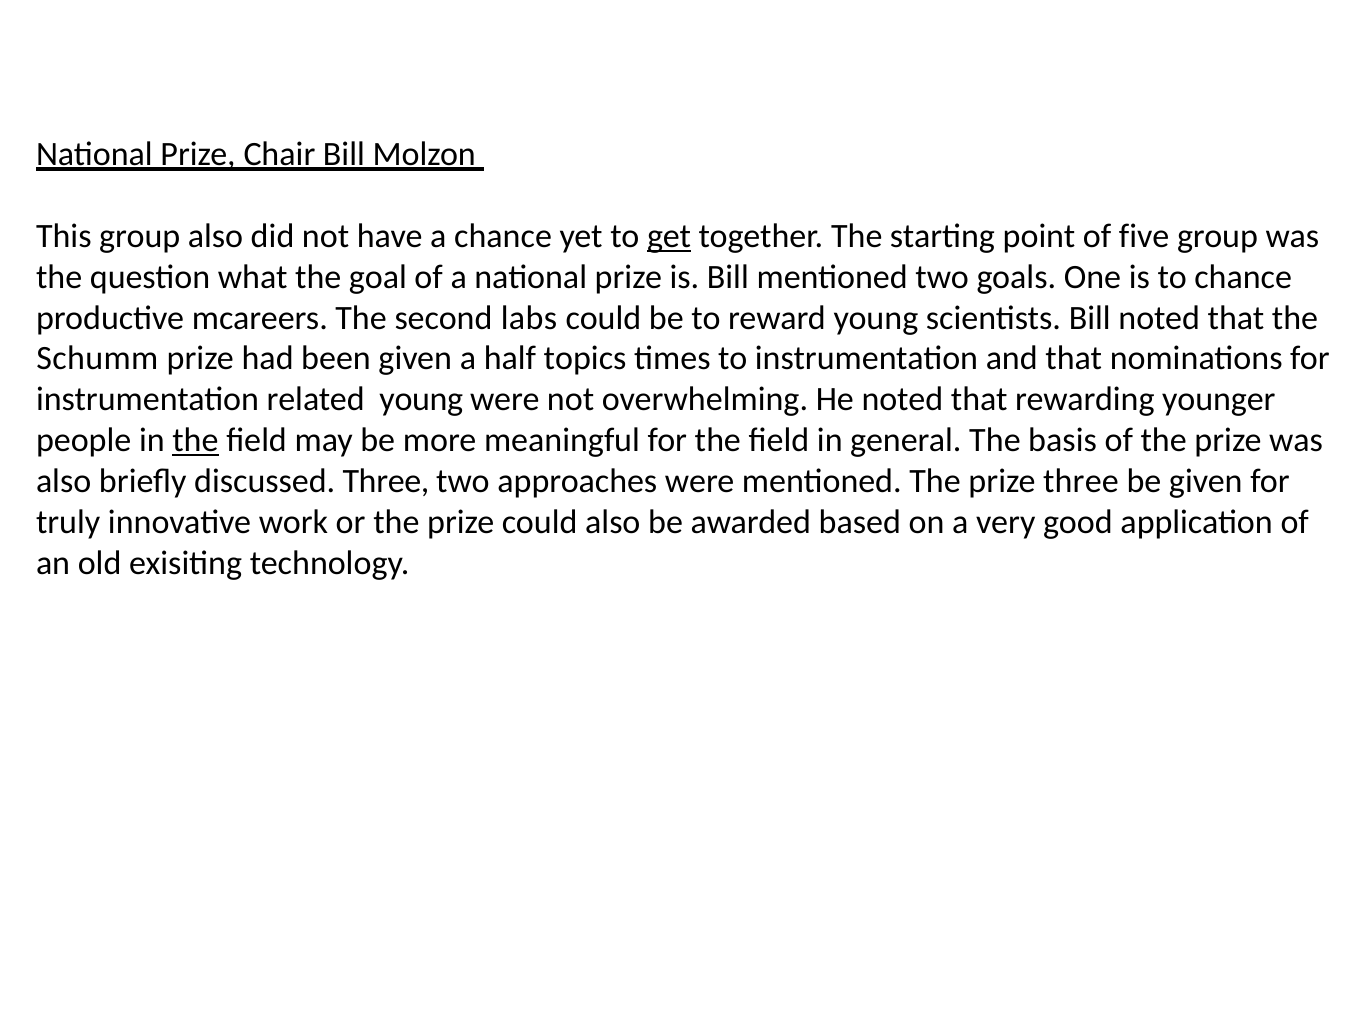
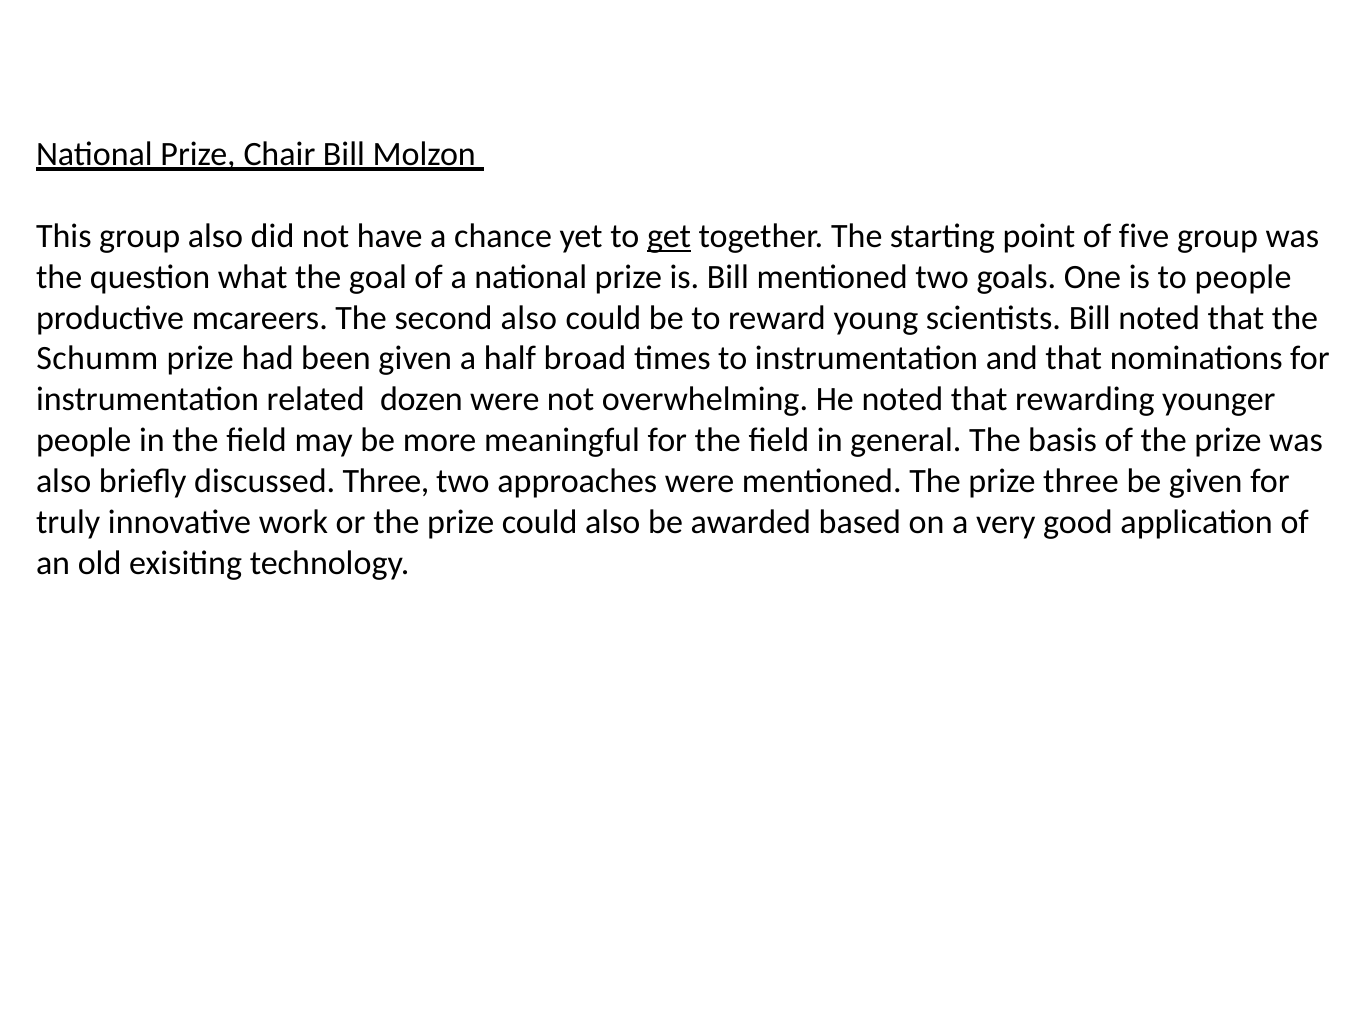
to chance: chance -> people (1243, 277)
second labs: labs -> also (529, 318)
topics: topics -> broad (585, 358)
related young: young -> dozen (421, 399)
the underline: present -> none (195, 440)
